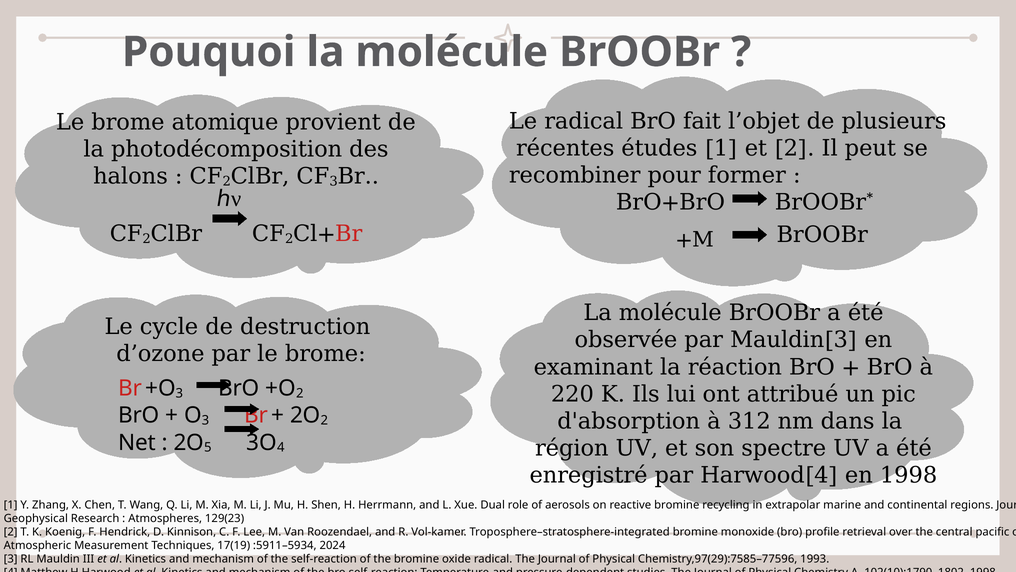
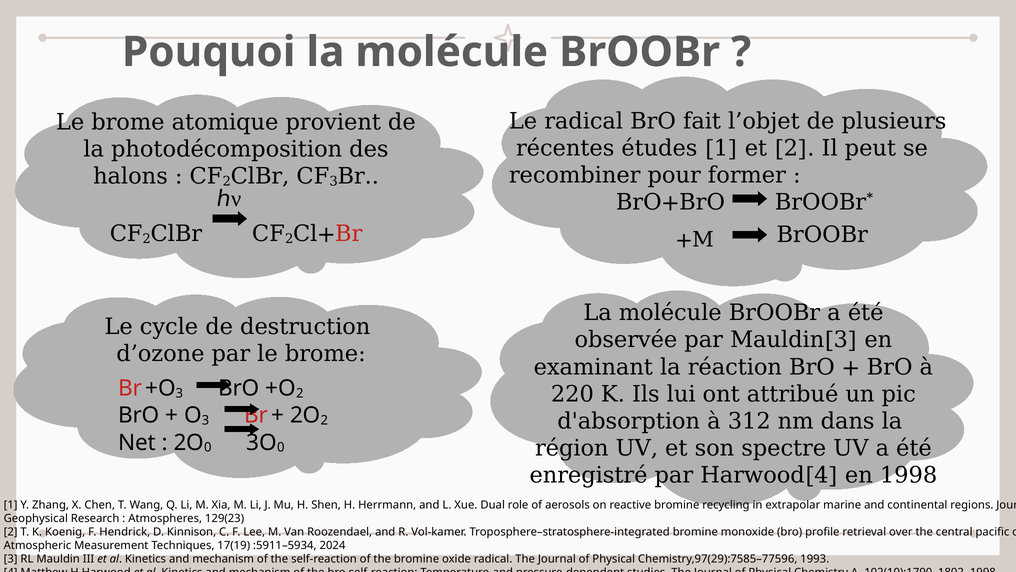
5: 5 -> 0 (208, 447)
4: 4 -> 0 (281, 447)
